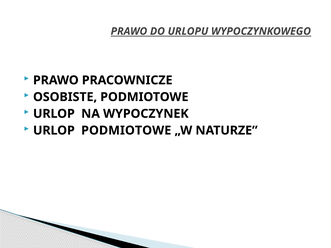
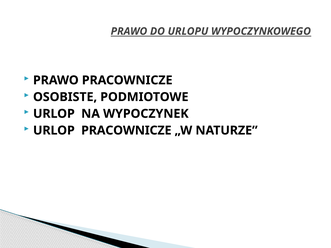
URLOP PODMIOTOWE: PODMIOTOWE -> PRACOWNICZE (126, 131)
